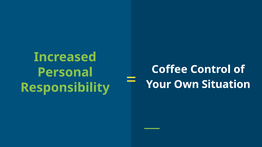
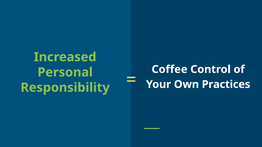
Situation: Situation -> Practices (226, 85)
